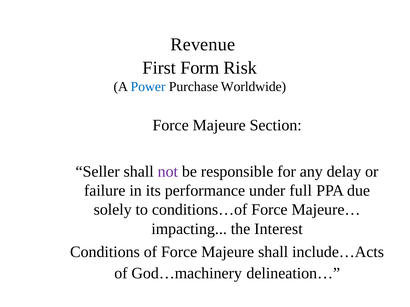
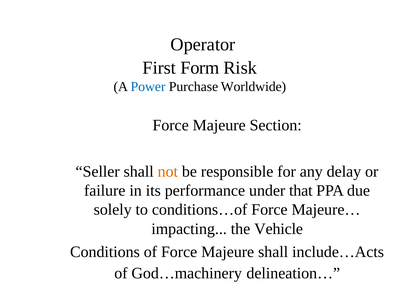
Revenue: Revenue -> Operator (203, 45)
not colour: purple -> orange (168, 172)
full: full -> that (301, 191)
Interest: Interest -> Vehicle (279, 229)
